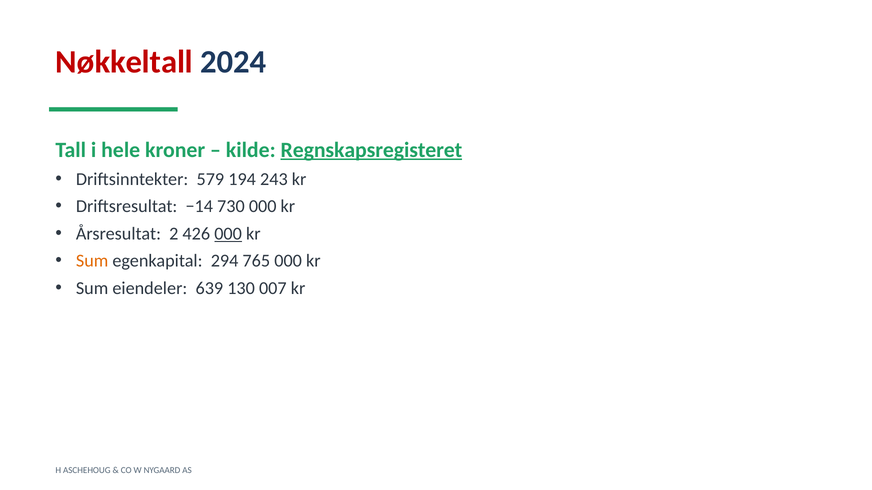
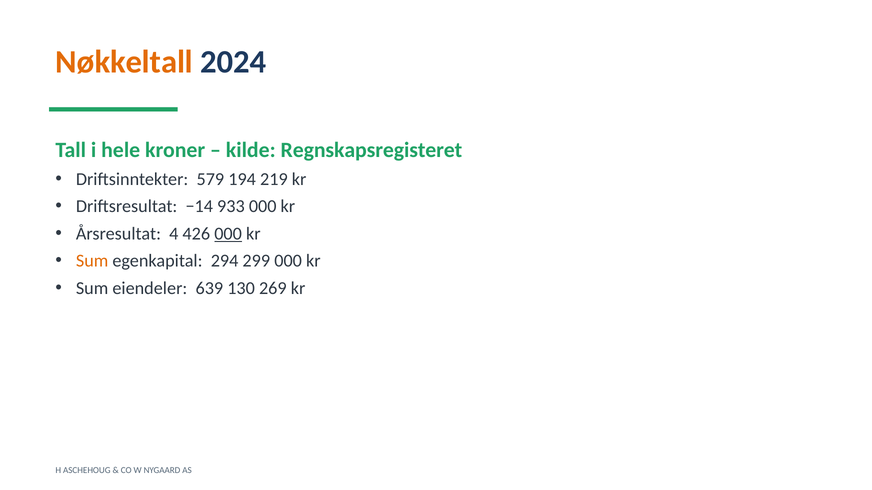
Nøkkeltall colour: red -> orange (124, 62)
Regnskapsregisteret underline: present -> none (371, 150)
243: 243 -> 219 (274, 179)
730: 730 -> 933 (231, 207)
2: 2 -> 4 (174, 234)
765: 765 -> 299 (256, 261)
007: 007 -> 269 (273, 288)
